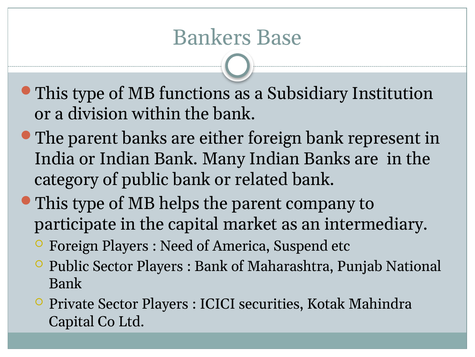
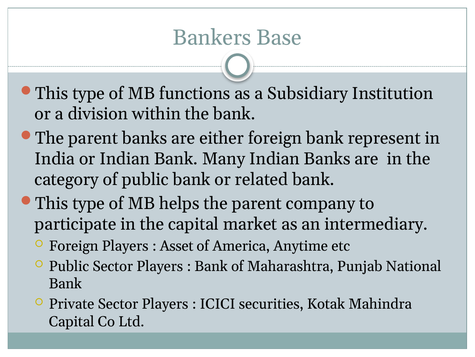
Need: Need -> Asset (177, 245)
Suspend: Suspend -> Anytime (301, 245)
